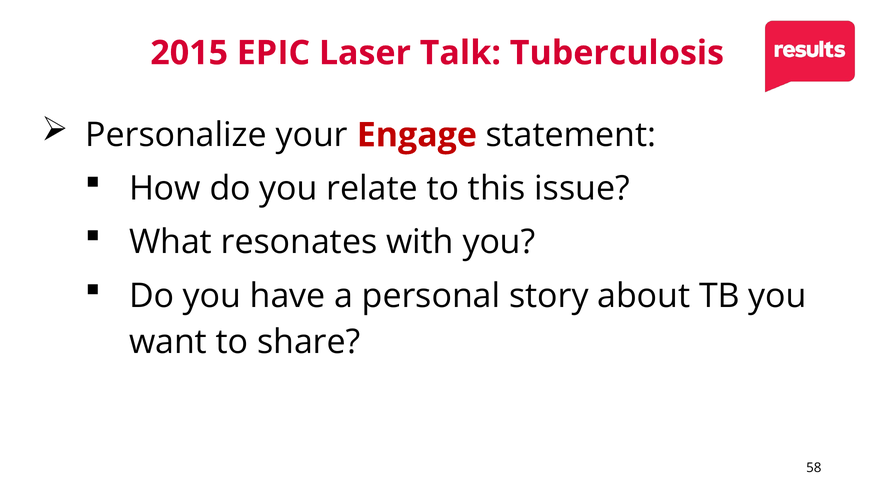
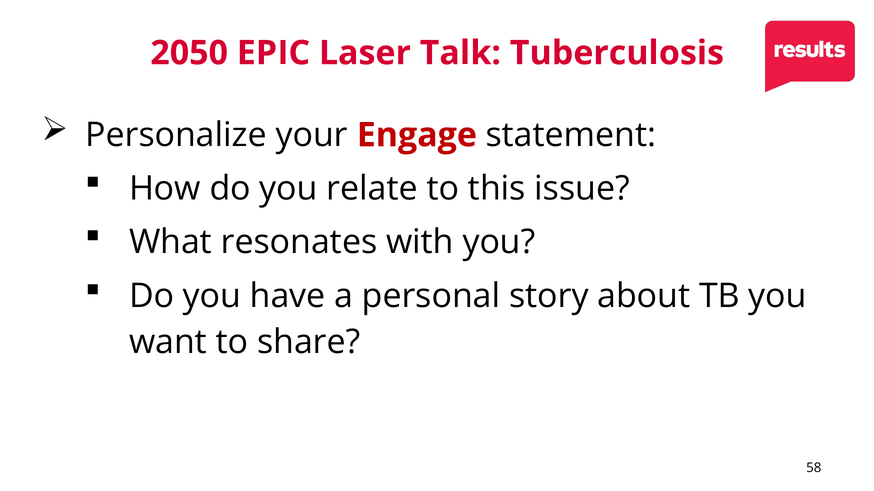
2015: 2015 -> 2050 (189, 53)
